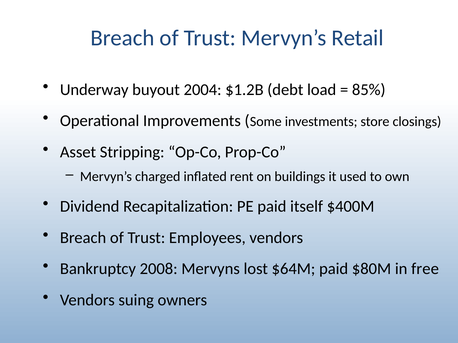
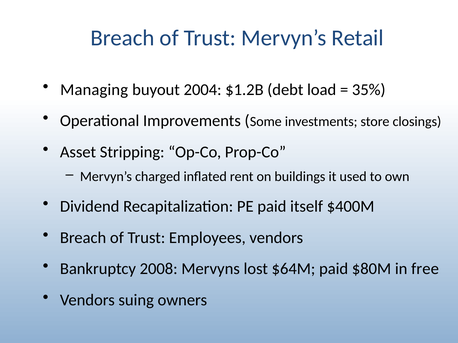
Underway: Underway -> Managing (94, 90)
85%: 85% -> 35% (369, 90)
